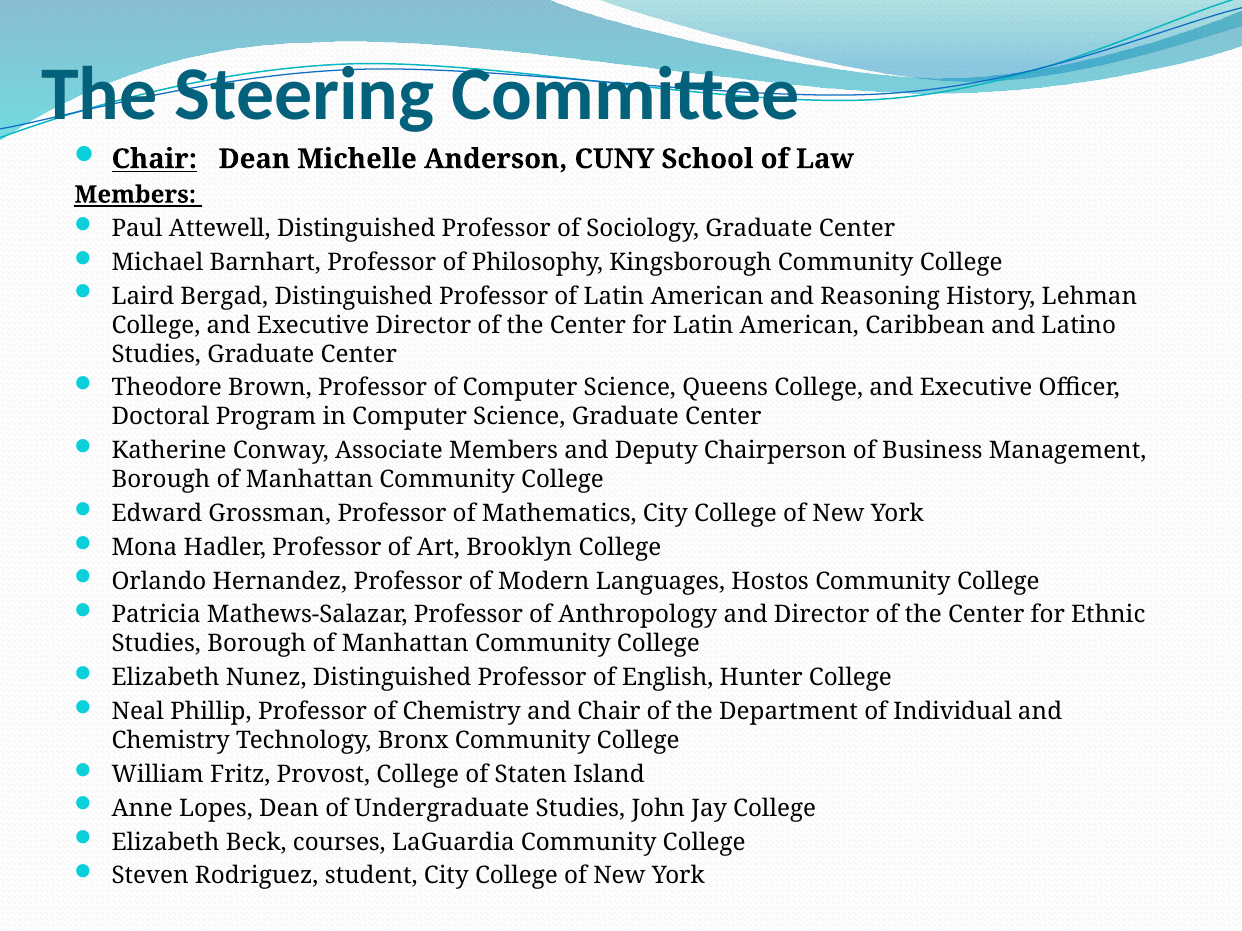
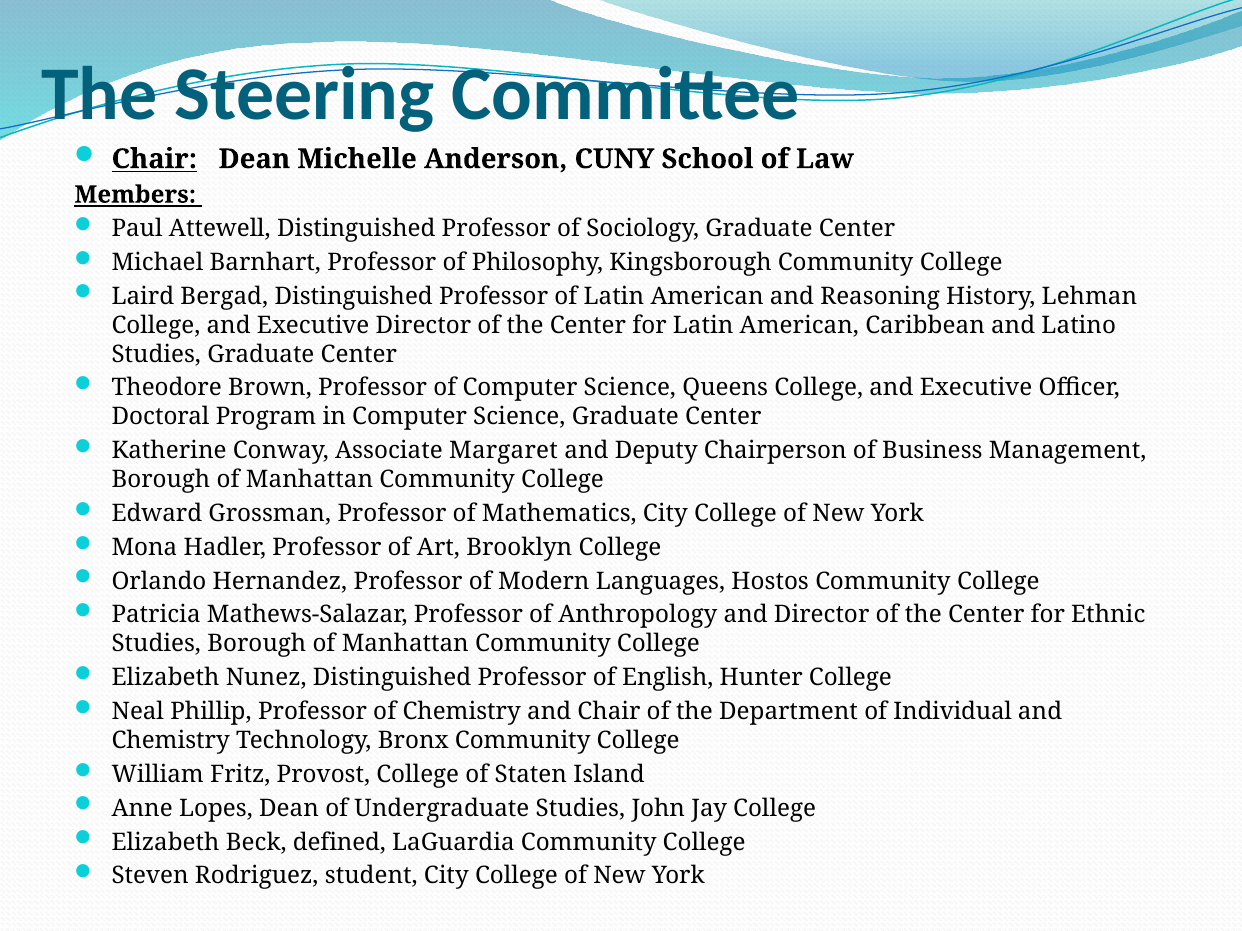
Associate Members: Members -> Margaret (503, 451)
courses: courses -> defined (339, 843)
